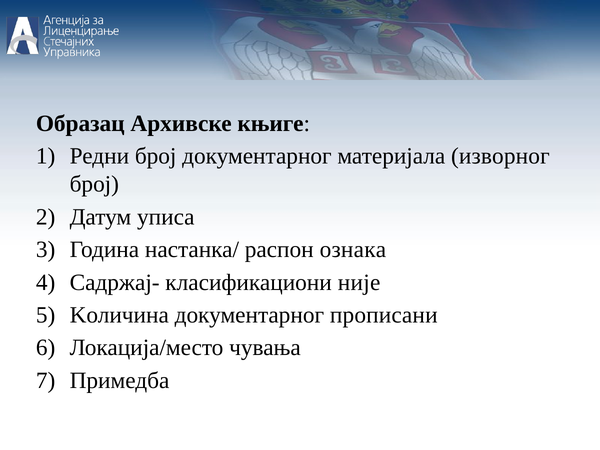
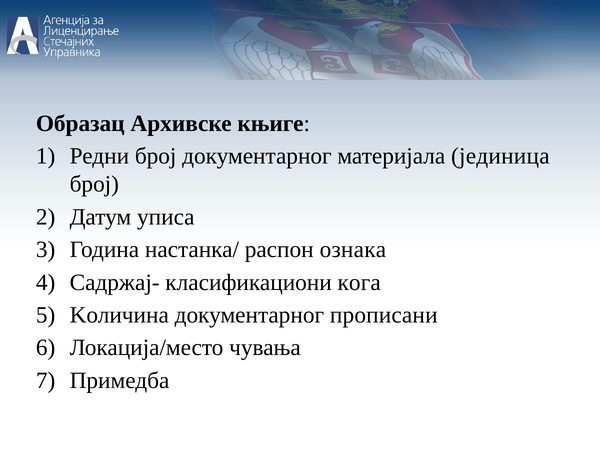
изворног: изворног -> јединица (500, 156)
није: није -> кога (359, 282)
